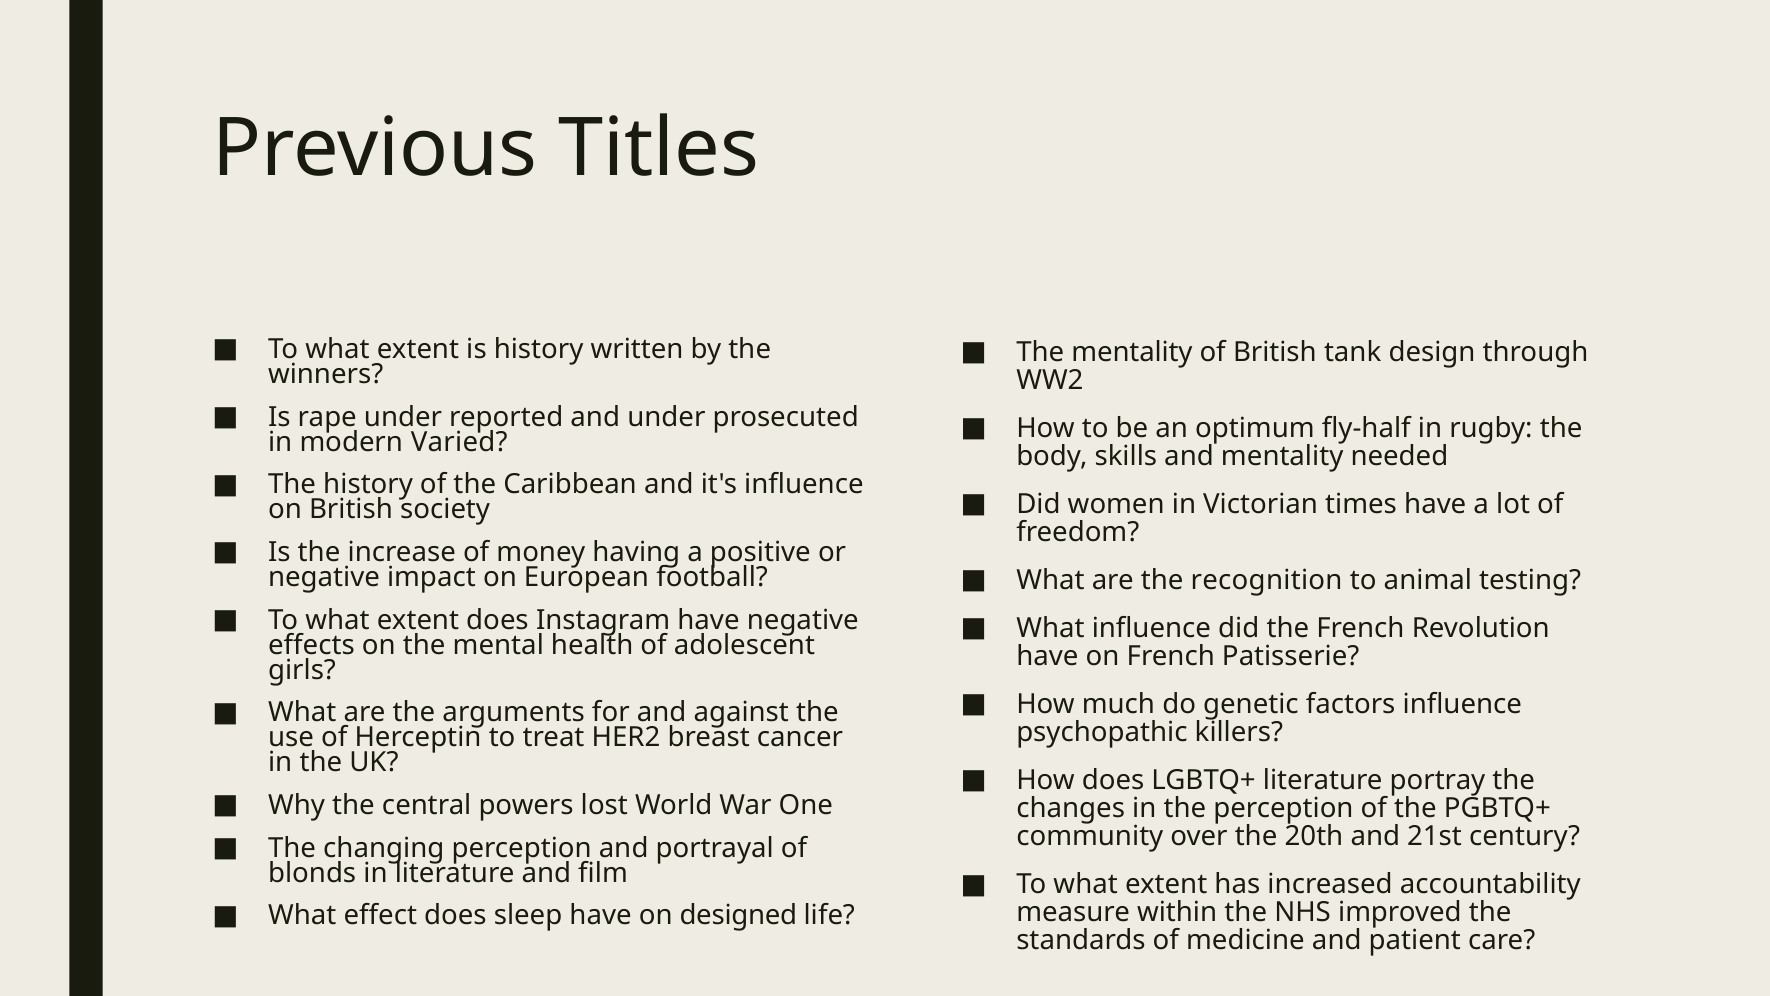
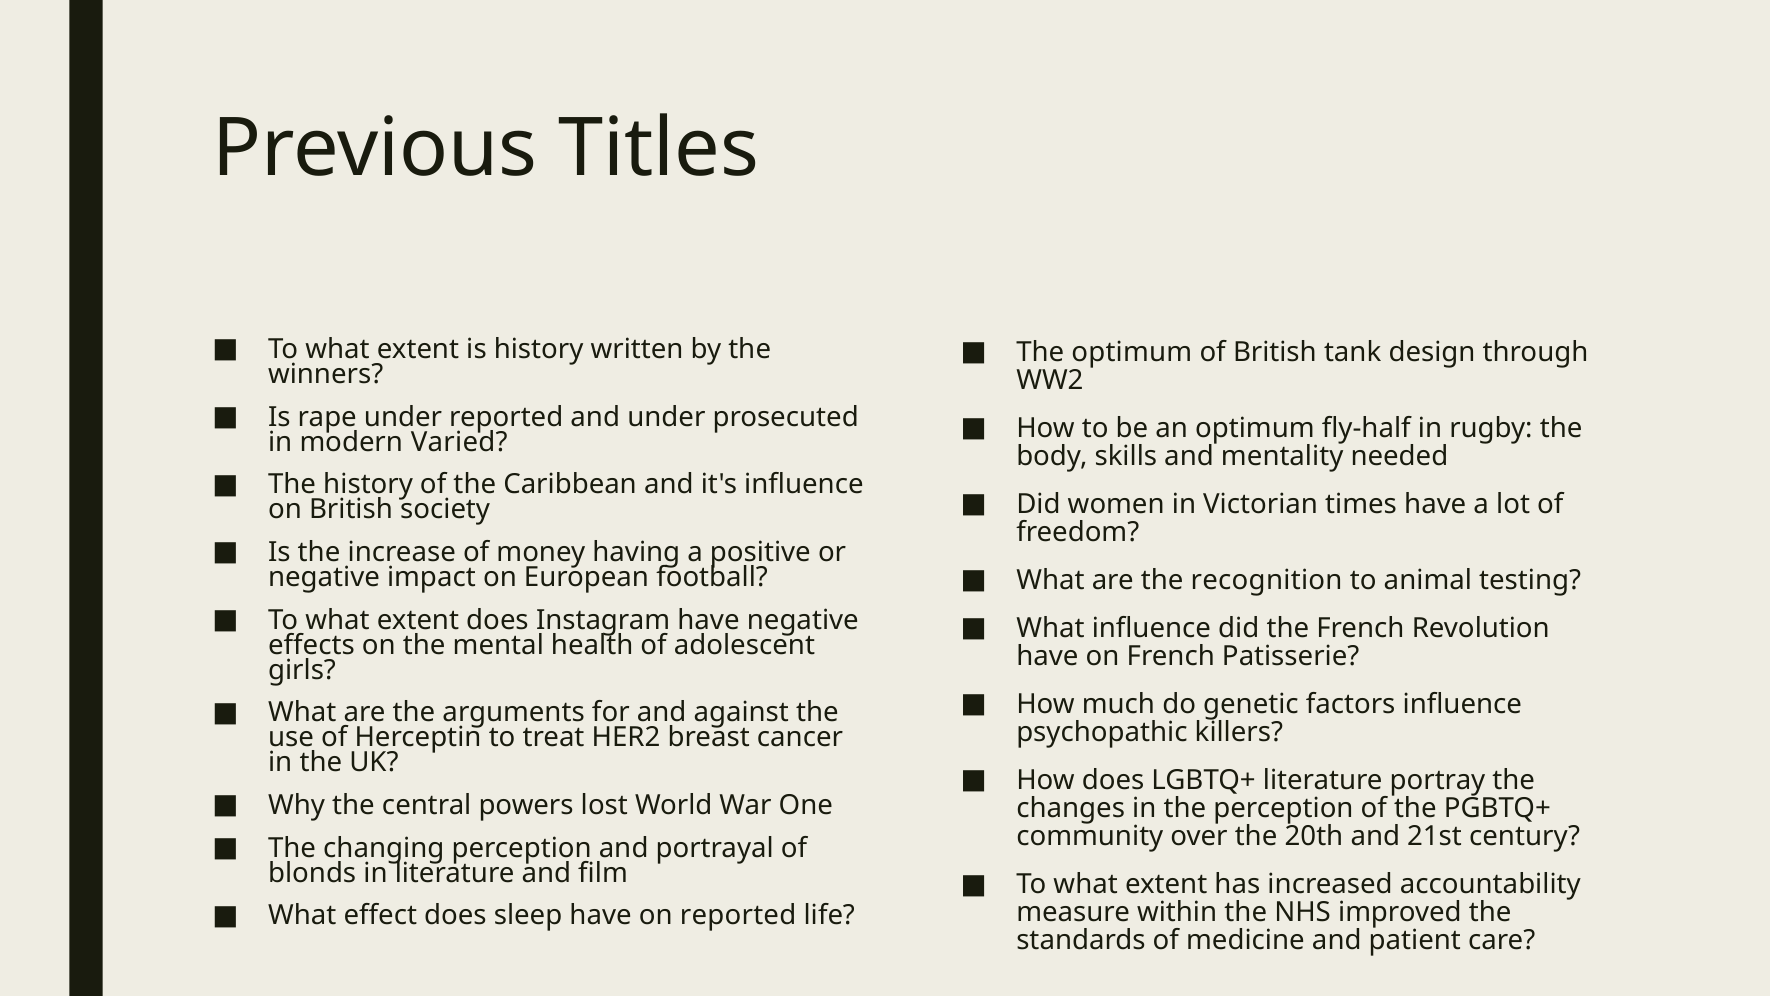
The mentality: mentality -> optimum (1132, 352)
on designed: designed -> reported (738, 915)
